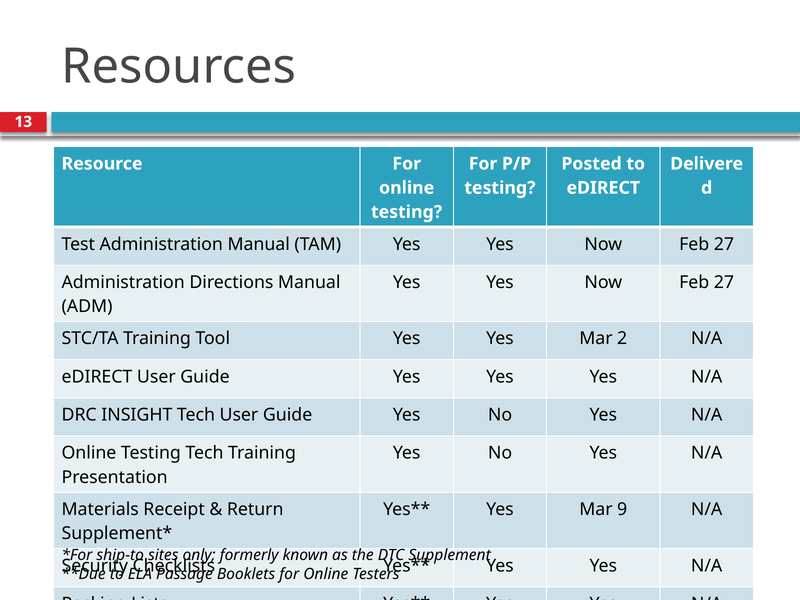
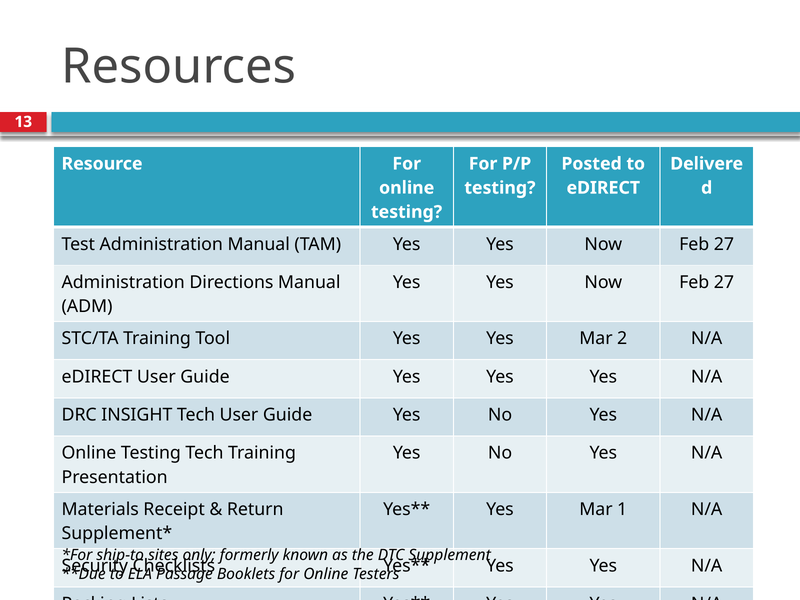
9: 9 -> 1 (622, 509)
